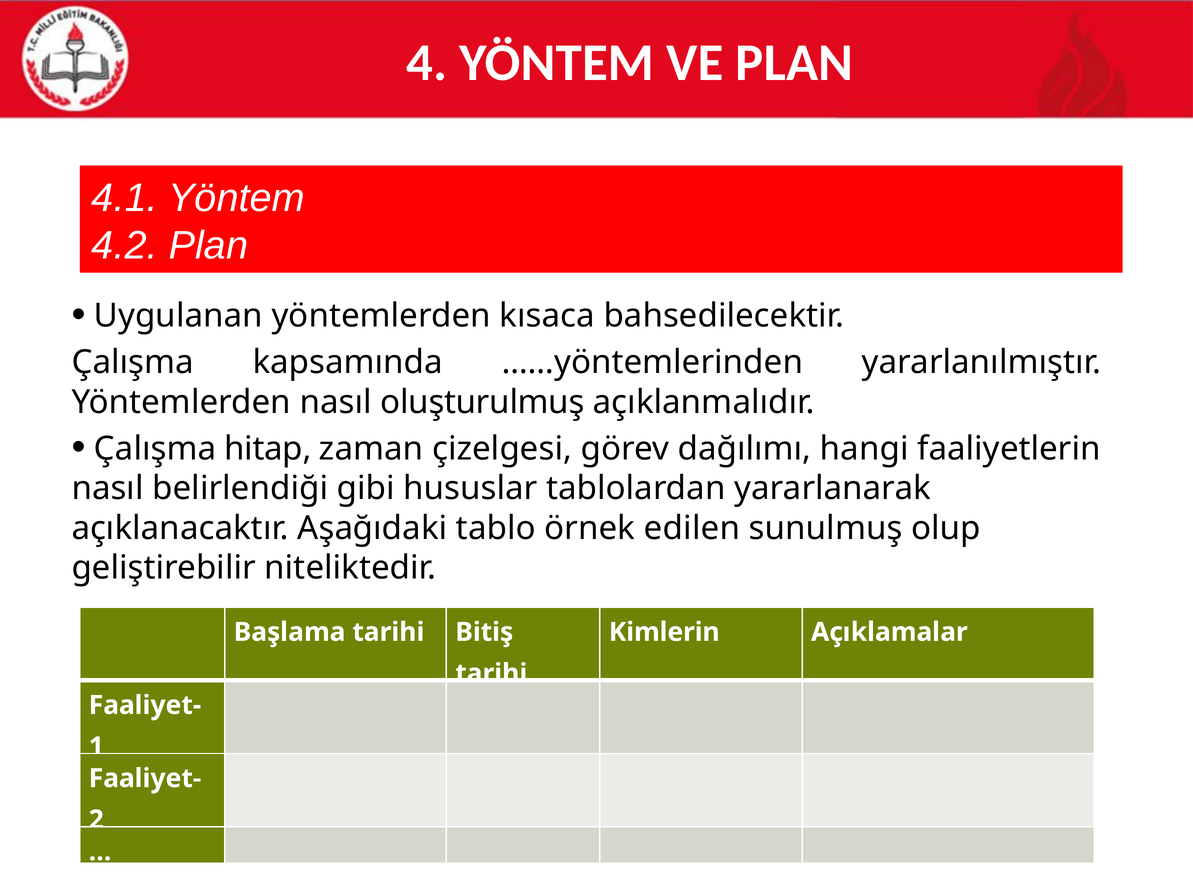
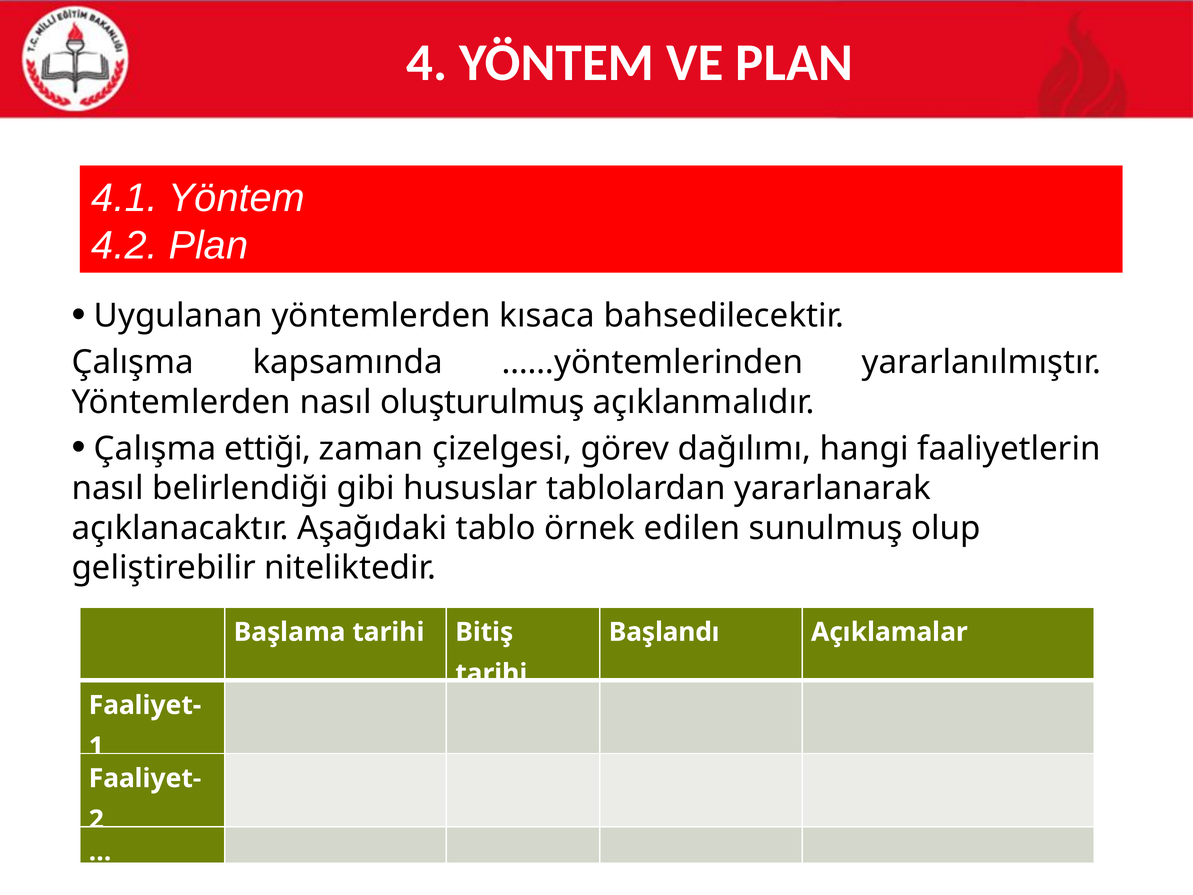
hitap: hitap -> ettiği (268, 448)
Kimlerin: Kimlerin -> Başlandı (664, 632)
